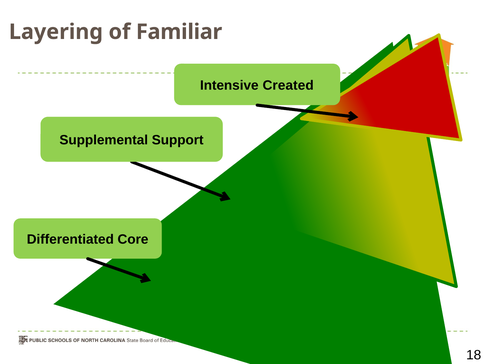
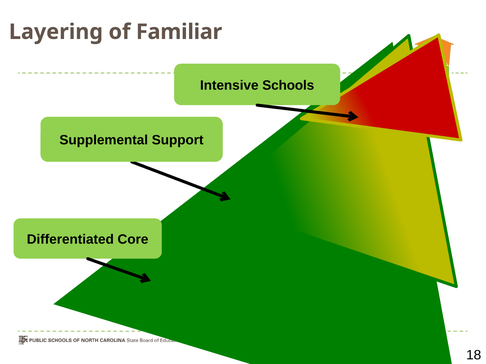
Created: Created -> Schools (288, 85)
